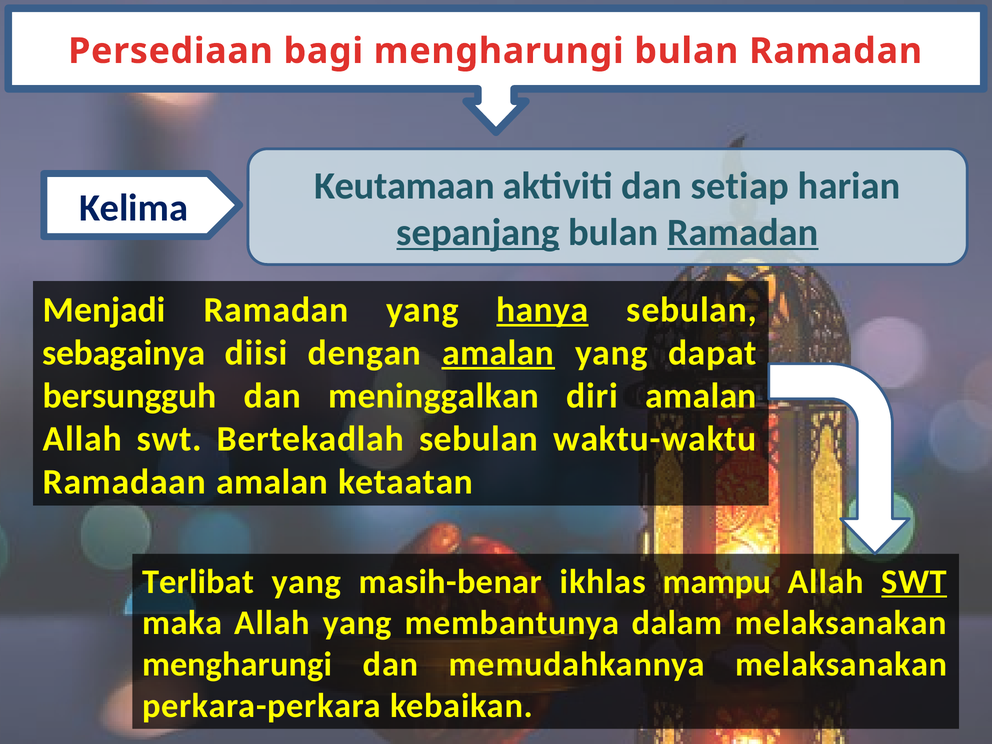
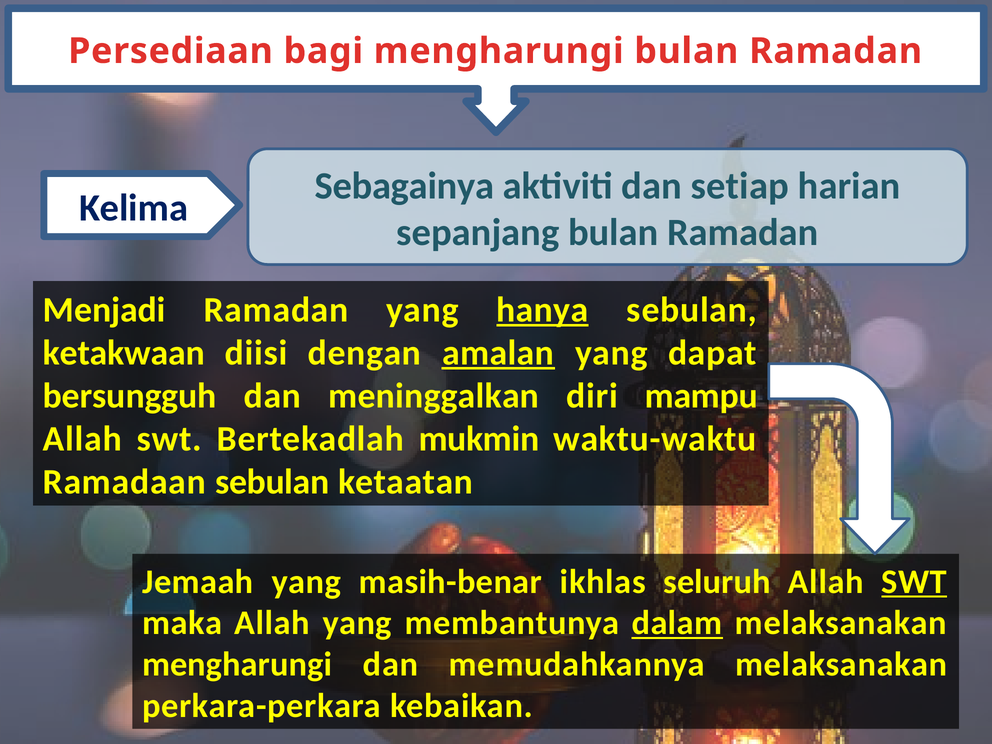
Keutamaan: Keutamaan -> Sebagainya (404, 186)
sepanjang underline: present -> none (478, 232)
Ramadan underline: present -> none (743, 232)
sebagainya: sebagainya -> ketakwaan (124, 353)
diri amalan: amalan -> mampu (701, 396)
Bertekadlah sebulan: sebulan -> mukmin (479, 439)
Ramadaan amalan: amalan -> sebulan (272, 482)
Terlibat: Terlibat -> Jemaah (198, 582)
mampu: mampu -> seluruh (717, 582)
dalam underline: none -> present (677, 623)
